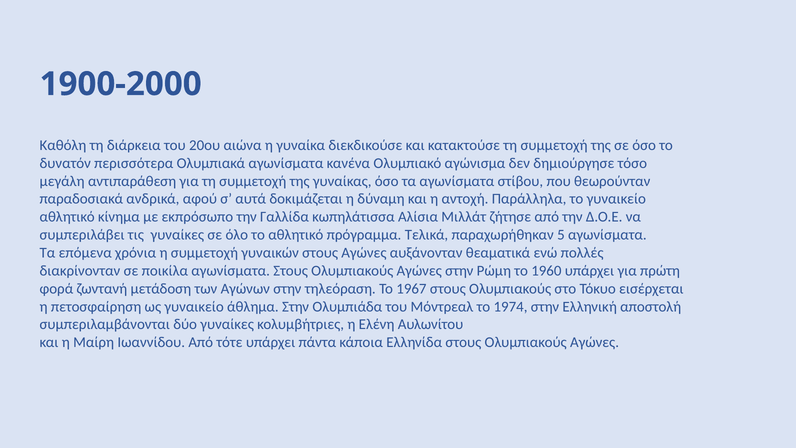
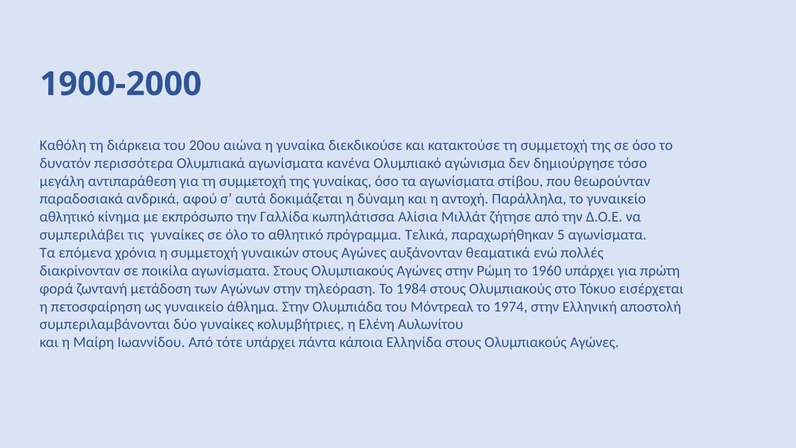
1967: 1967 -> 1984 (411, 288)
